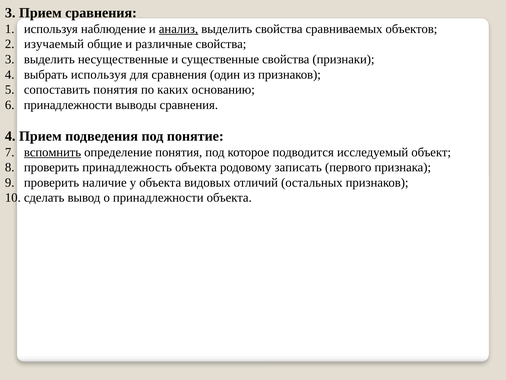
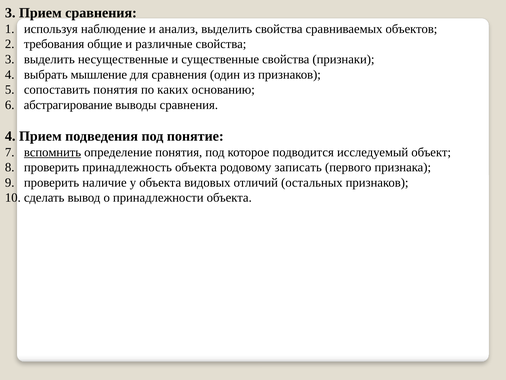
анализ underline: present -> none (179, 29)
изучаемый: изучаемый -> требования (54, 44)
выбрать используя: используя -> мышление (99, 74)
принадлежности: принадлежности -> абстрагирование (68, 105)
